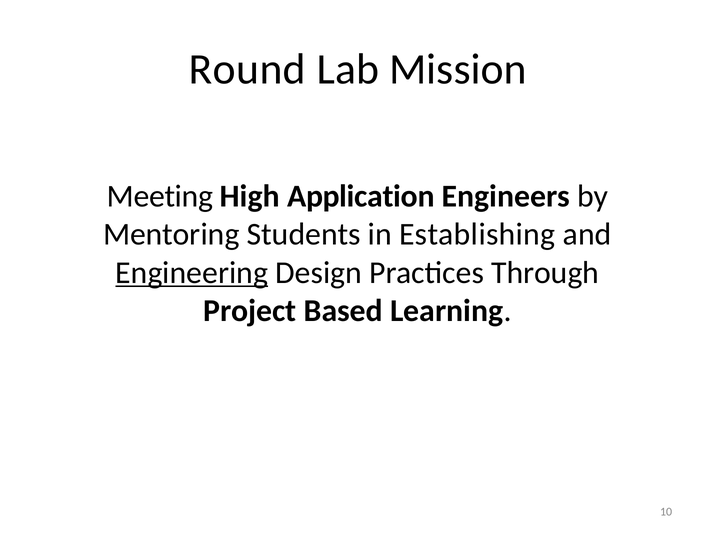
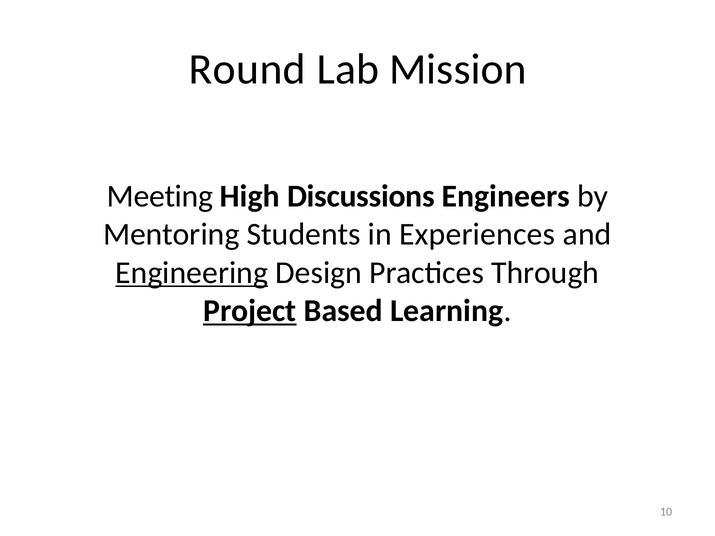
Application: Application -> Discussions (361, 196)
Establishing: Establishing -> Experiences (477, 235)
Project underline: none -> present (250, 311)
